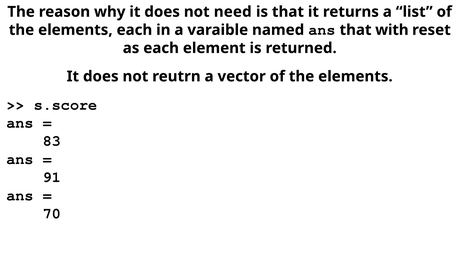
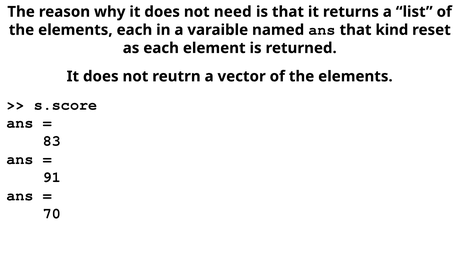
with: with -> kind (392, 30)
